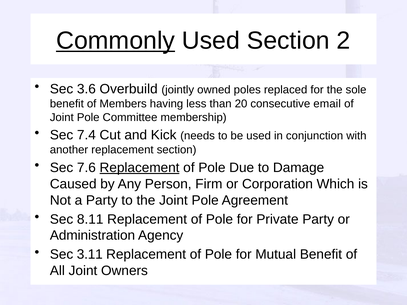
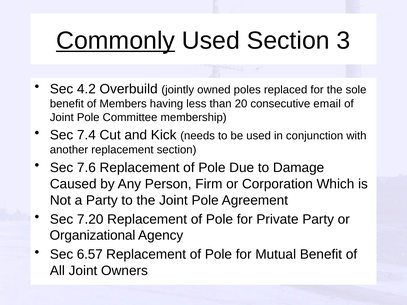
2: 2 -> 3 (344, 41)
3.6: 3.6 -> 4.2 (86, 89)
Replacement underline: present -> none (140, 168)
8.11: 8.11 -> 7.20 (90, 219)
Administration: Administration -> Organizational (93, 236)
3.11: 3.11 -> 6.57 (90, 255)
